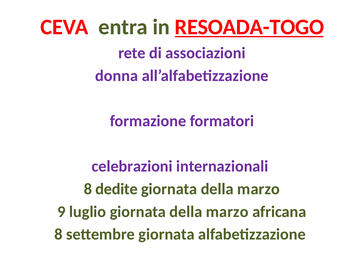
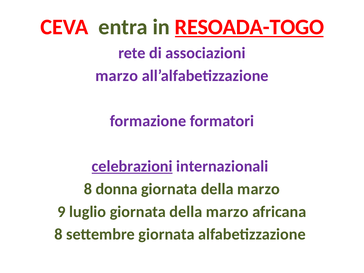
donna: donna -> marzo (117, 76)
celebrazioni underline: none -> present (132, 166)
dedite: dedite -> donna (117, 189)
